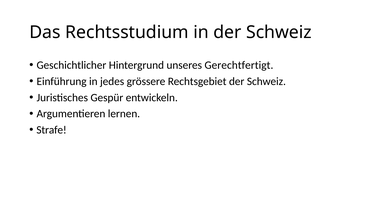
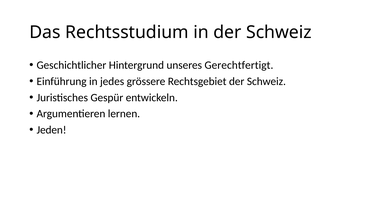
Strafe: Strafe -> Jeden (51, 130)
